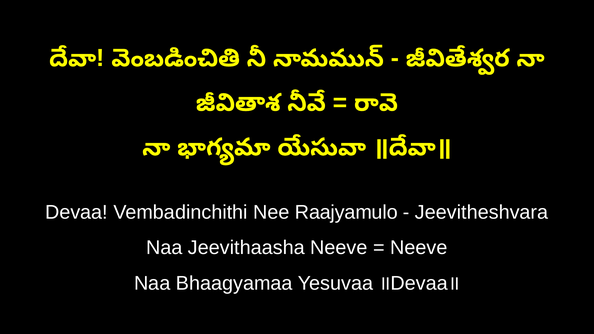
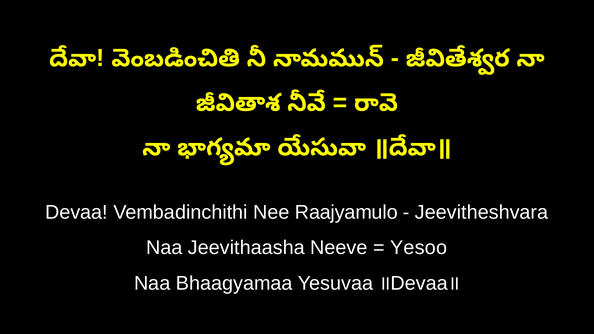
Neeve: Neeve -> Yesoo (419, 248)
